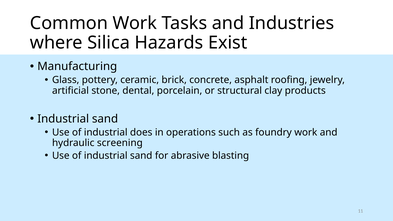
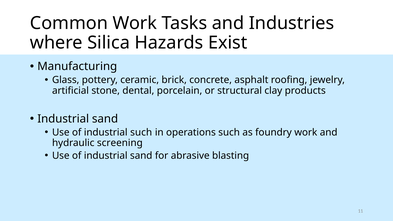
industrial does: does -> such (141, 132)
